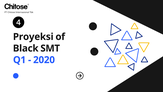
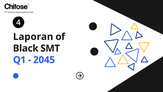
Proyeksi: Proyeksi -> Laporan (33, 37)
2020: 2020 -> 2045 (44, 60)
